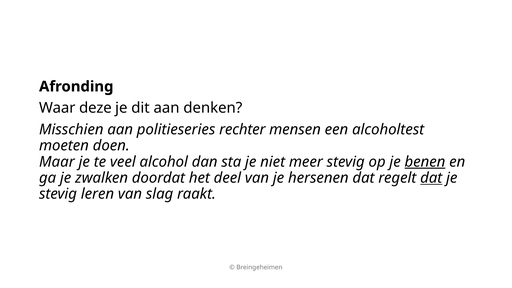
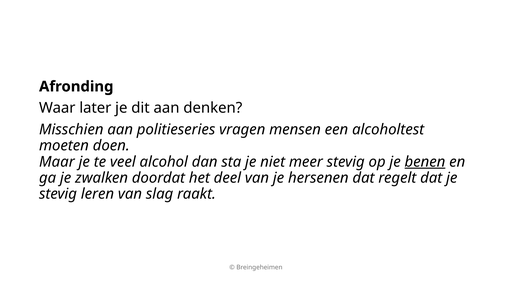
deze: deze -> later (95, 108)
rechter: rechter -> vragen (242, 130)
dat underline: present -> none (431, 178)
